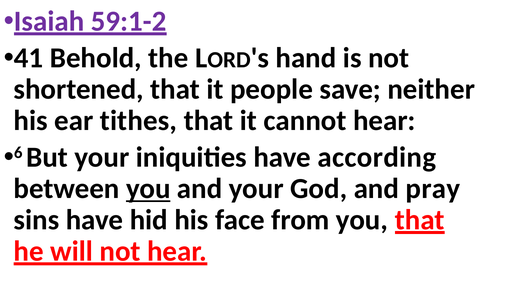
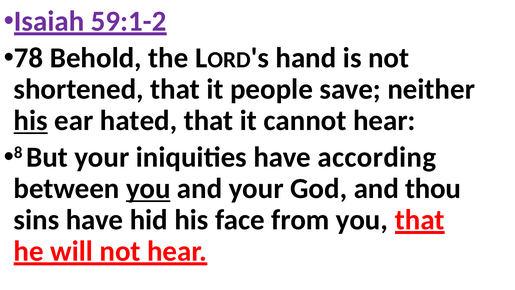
41: 41 -> 78 (29, 58)
his underline: none -> present (31, 121)
tithes: tithes -> hated (139, 121)
6: 6 -> 8 (18, 153)
pray: pray -> thou (433, 189)
